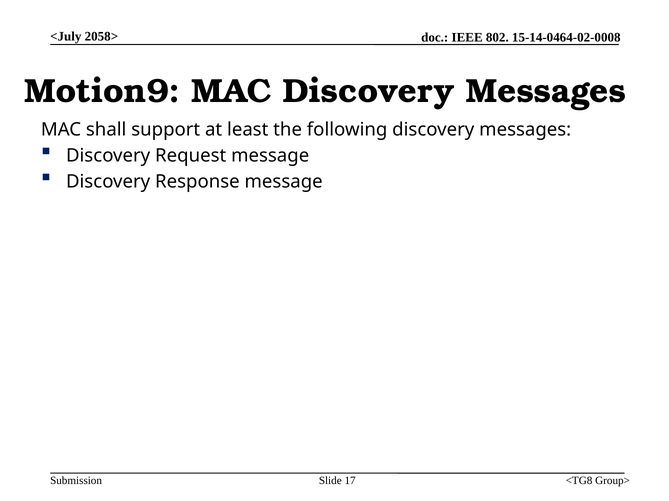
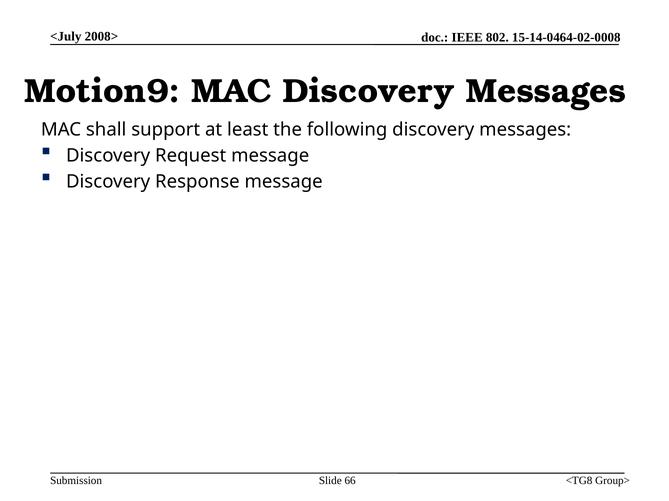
2058>: 2058> -> 2008> (101, 37)
17: 17 -> 66 (350, 481)
